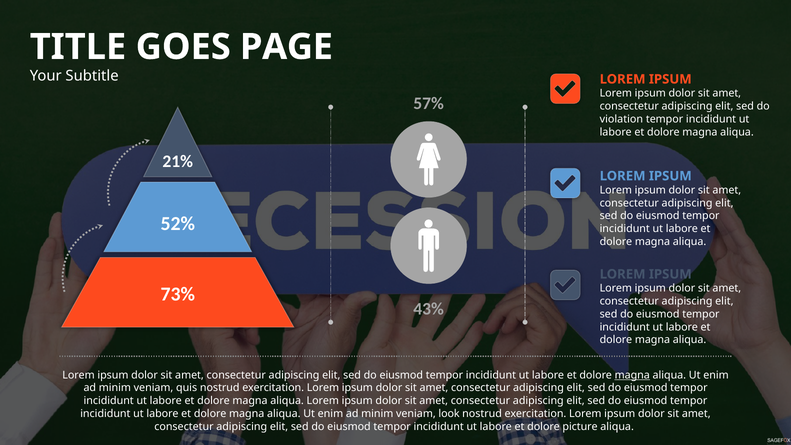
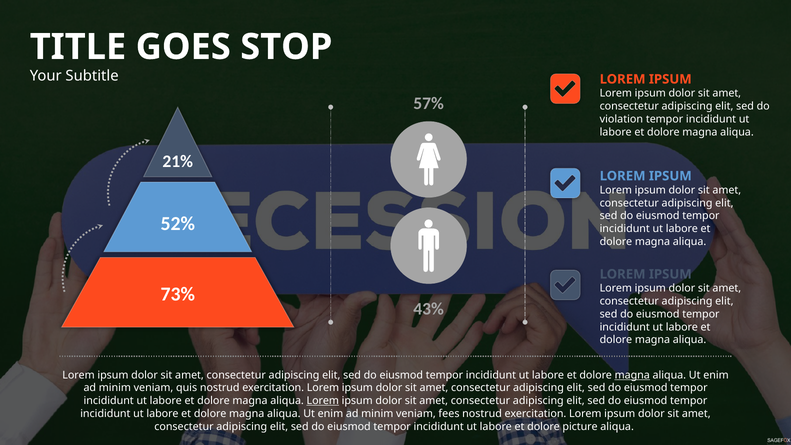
PAGE: PAGE -> STOP (286, 47)
Lorem underline: none -> present (323, 401)
look: look -> fees (449, 414)
